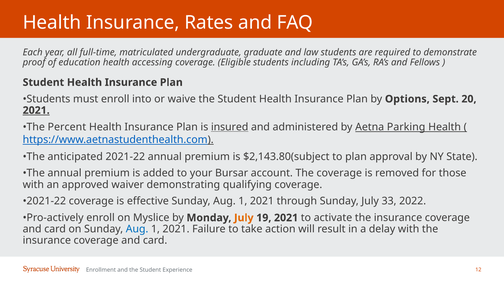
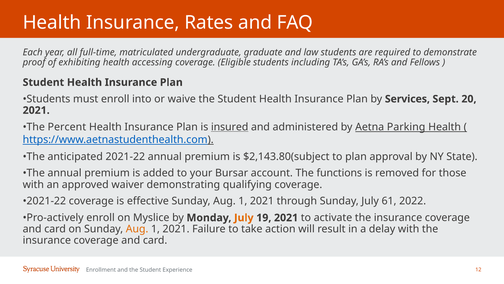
education: education -> exhibiting (80, 62)
Options: Options -> Services (407, 99)
2021 underline: present -> none (36, 110)
The coverage: coverage -> functions (339, 173)
33: 33 -> 61 (389, 201)
Aug colour: blue -> orange (137, 229)
